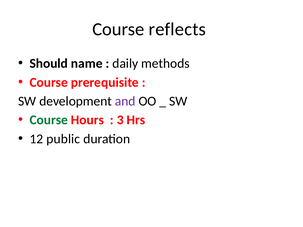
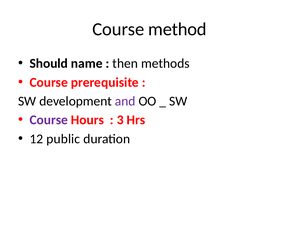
reflects: reflects -> method (177, 29)
daily: daily -> then (125, 64)
Course colour: green -> purple (49, 120)
